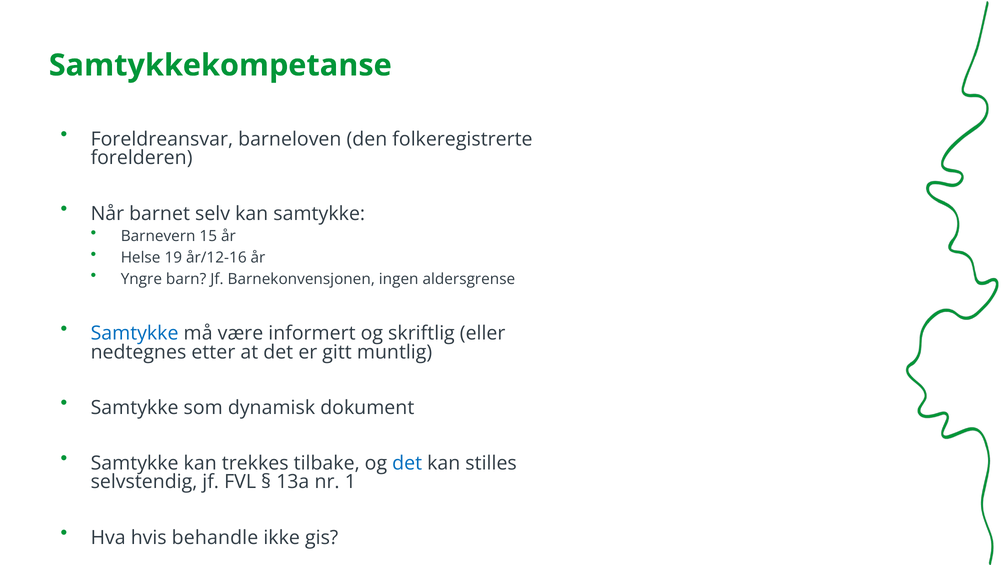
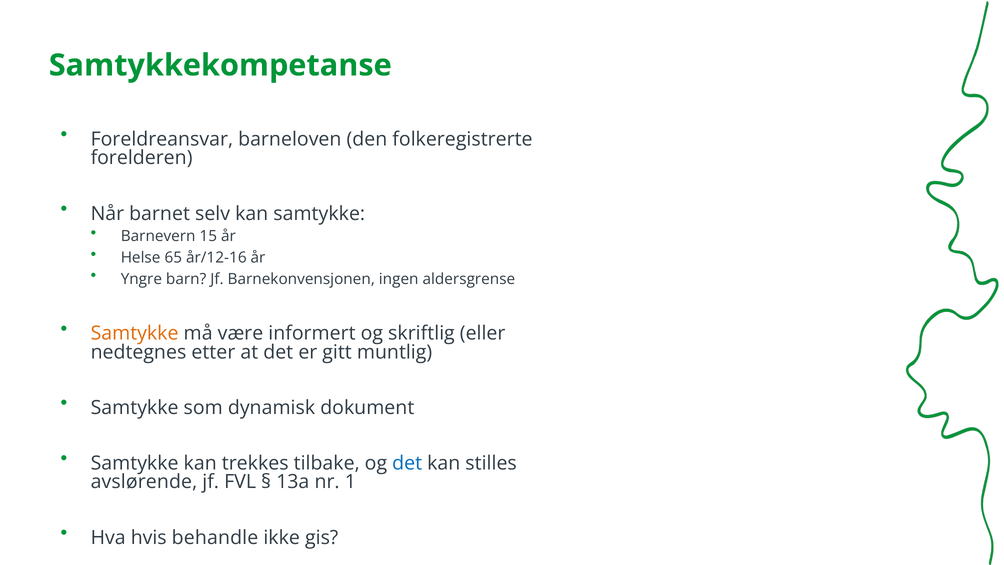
19: 19 -> 65 (173, 258)
Samtykke colour: blue -> orange (135, 333)
selvstendig: selvstendig -> avslørende (144, 482)
